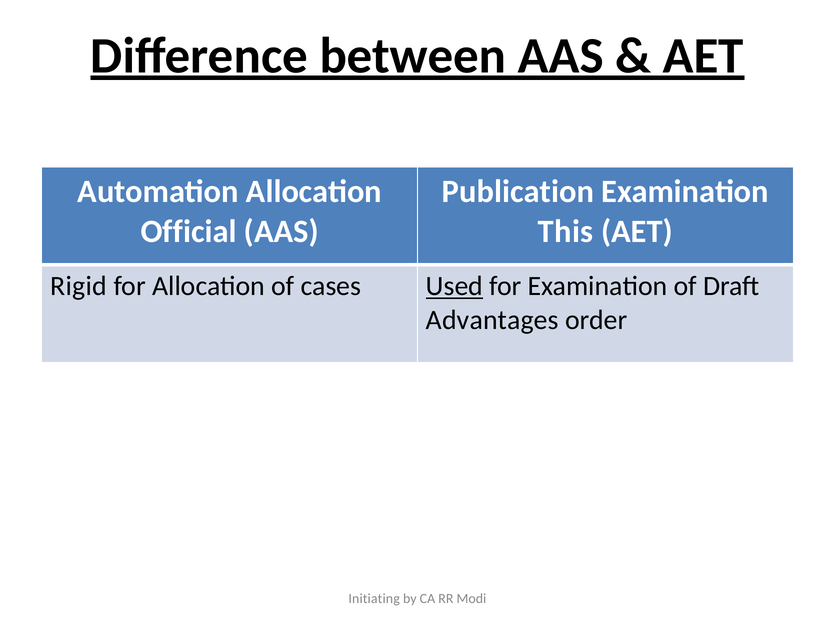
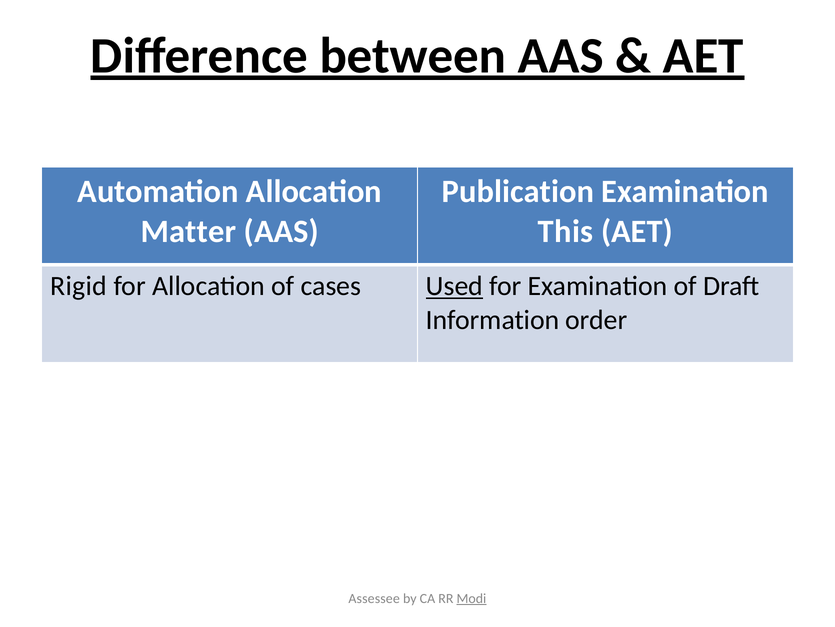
Official: Official -> Matter (188, 231)
Advantages: Advantages -> Information (492, 320)
Initiating: Initiating -> Assessee (374, 598)
Modi underline: none -> present (471, 598)
